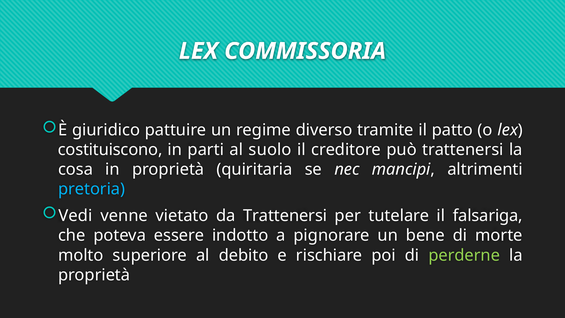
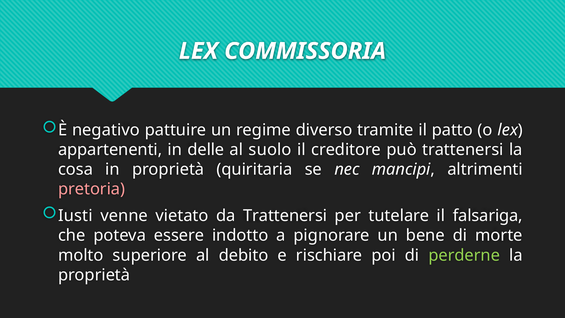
giuridico: giuridico -> negativo (106, 130)
costituiscono: costituiscono -> appartenenti (110, 150)
parti: parti -> delle (206, 150)
pretoria colour: light blue -> pink (92, 189)
Vedi: Vedi -> Iusti (75, 216)
